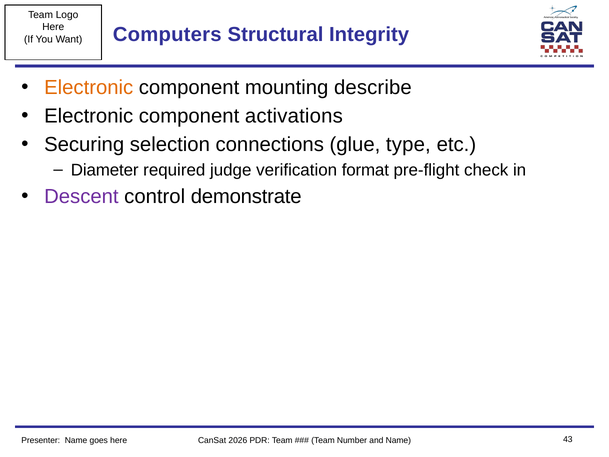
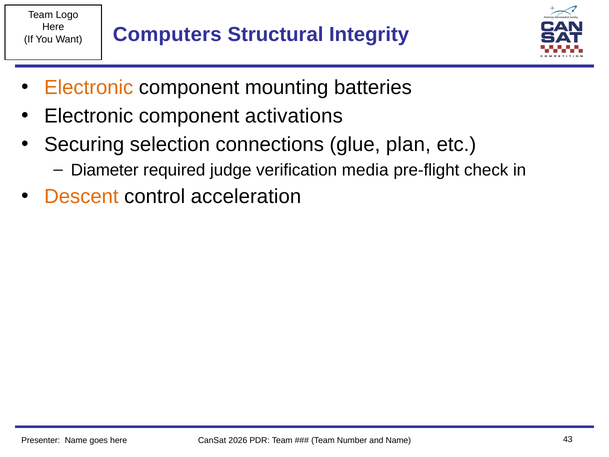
describe: describe -> batteries (373, 88)
type: type -> plan (408, 145)
format: format -> media (365, 170)
Descent colour: purple -> orange (81, 197)
demonstrate: demonstrate -> acceleration (246, 197)
